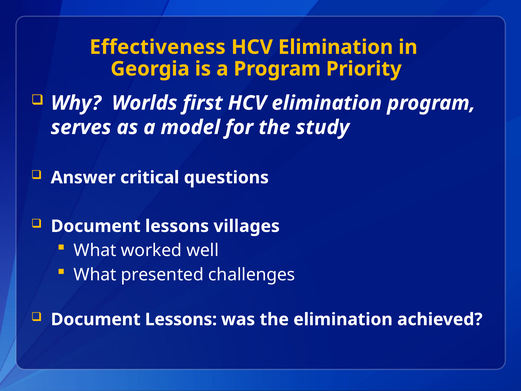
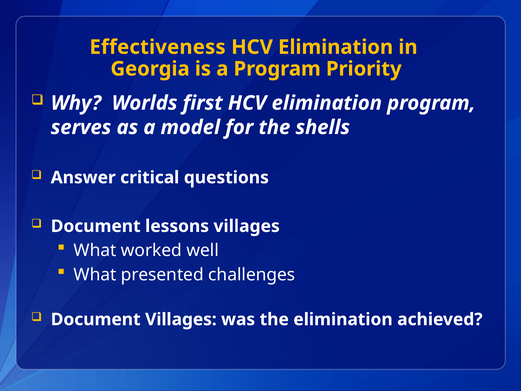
study: study -> shells (323, 127)
Lessons: Lessons -> Villages (181, 319)
